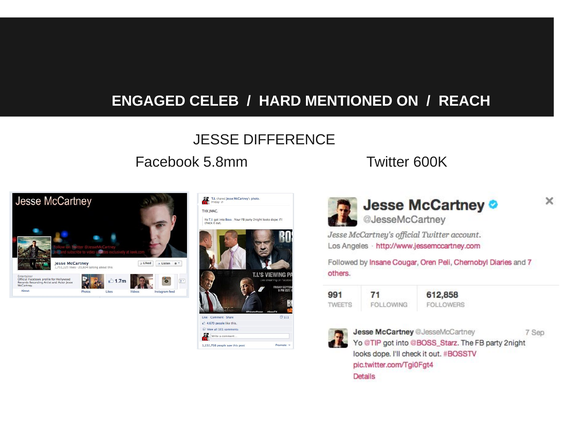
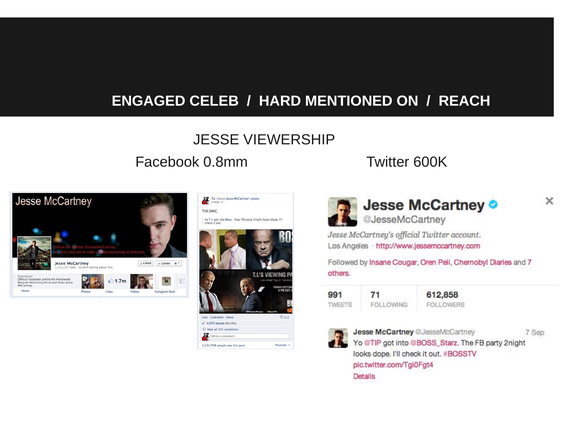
DIFFERENCE: DIFFERENCE -> VIEWERSHIP (289, 140)
5.8mm: 5.8mm -> 0.8mm (226, 162)
